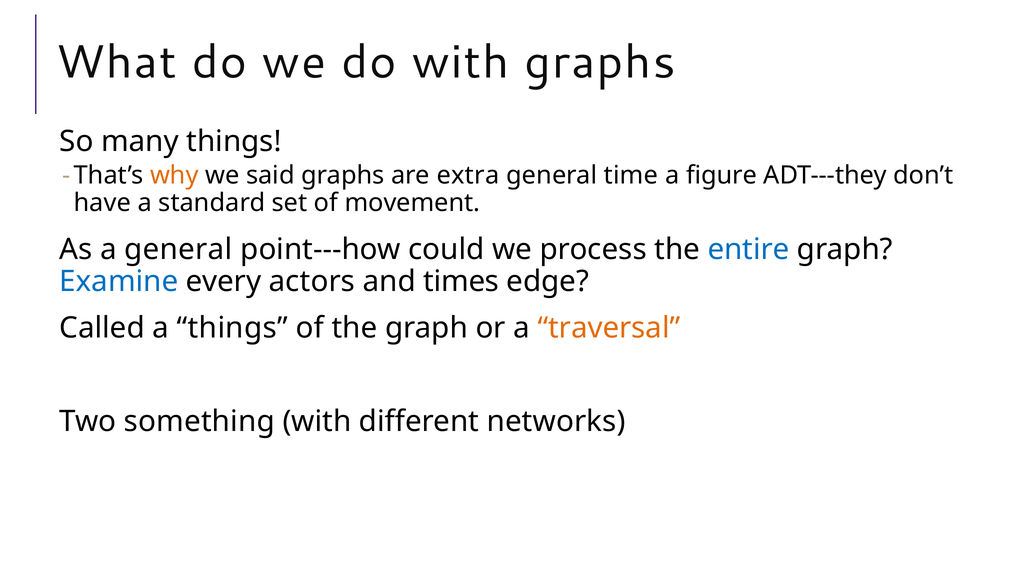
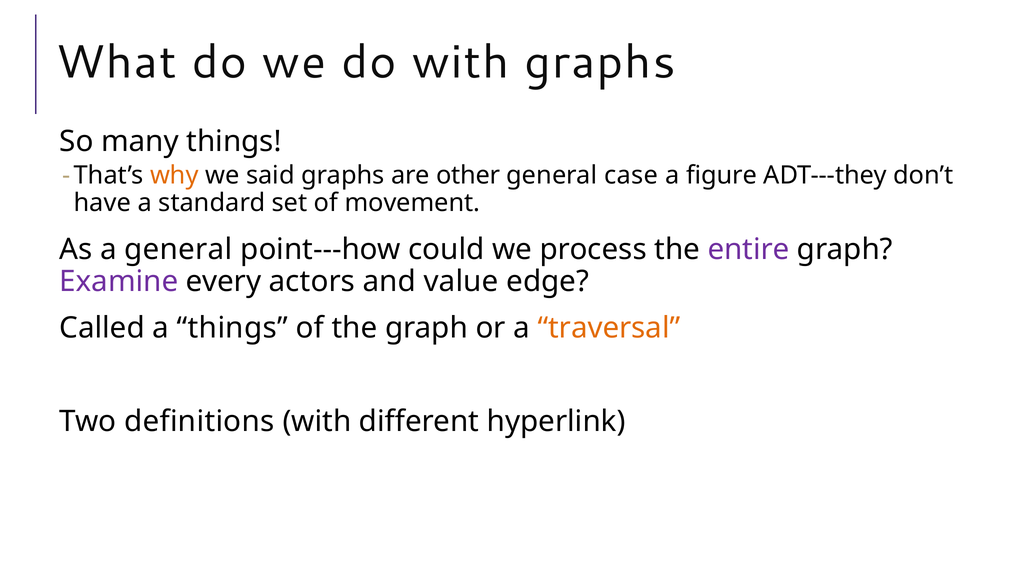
extra: extra -> other (468, 176)
time: time -> case (631, 176)
entire colour: blue -> purple (749, 250)
Examine colour: blue -> purple (119, 281)
times: times -> value (461, 281)
something: something -> definitions (199, 422)
networks: networks -> hyperlink (556, 422)
